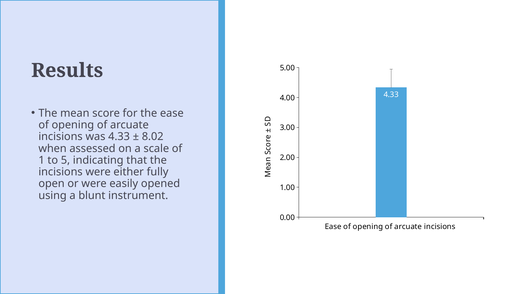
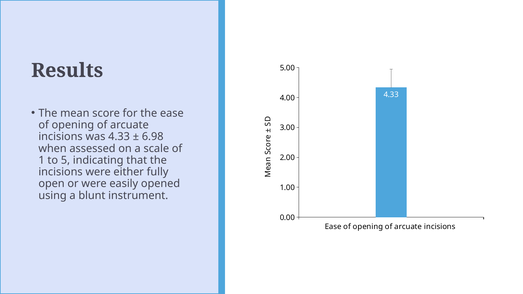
8.02: 8.02 -> 6.98 (153, 137)
